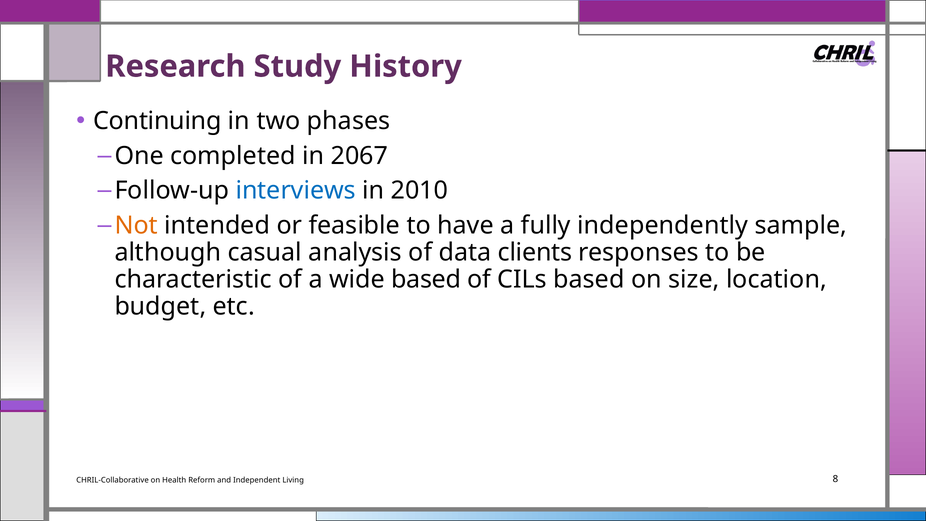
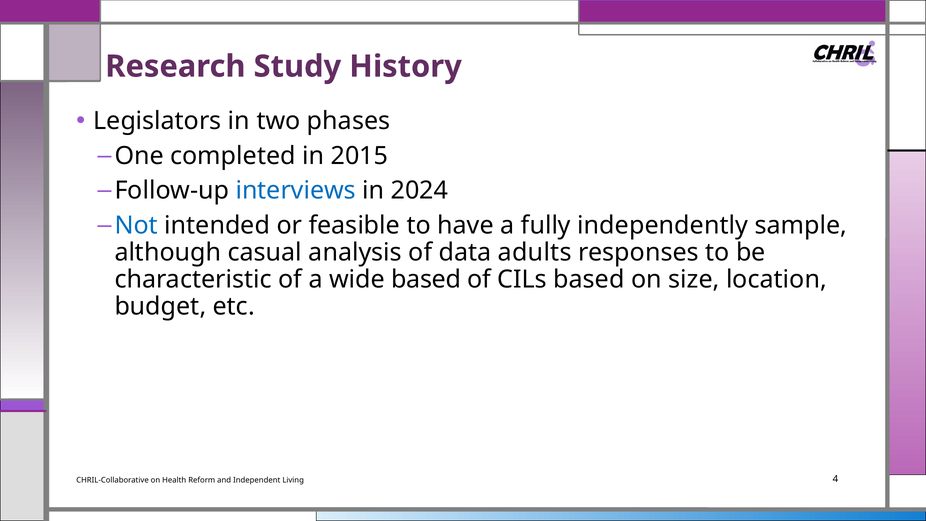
Continuing: Continuing -> Legislators (157, 121)
2067: 2067 -> 2015 (359, 156)
2010: 2010 -> 2024 (419, 191)
Not colour: orange -> blue (136, 225)
clients: clients -> adults (535, 253)
8: 8 -> 4 (835, 479)
